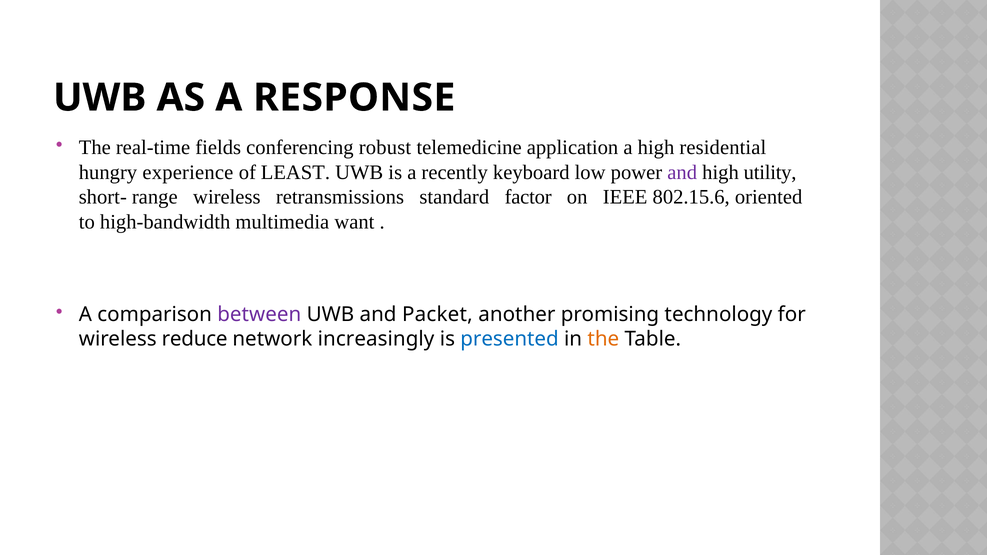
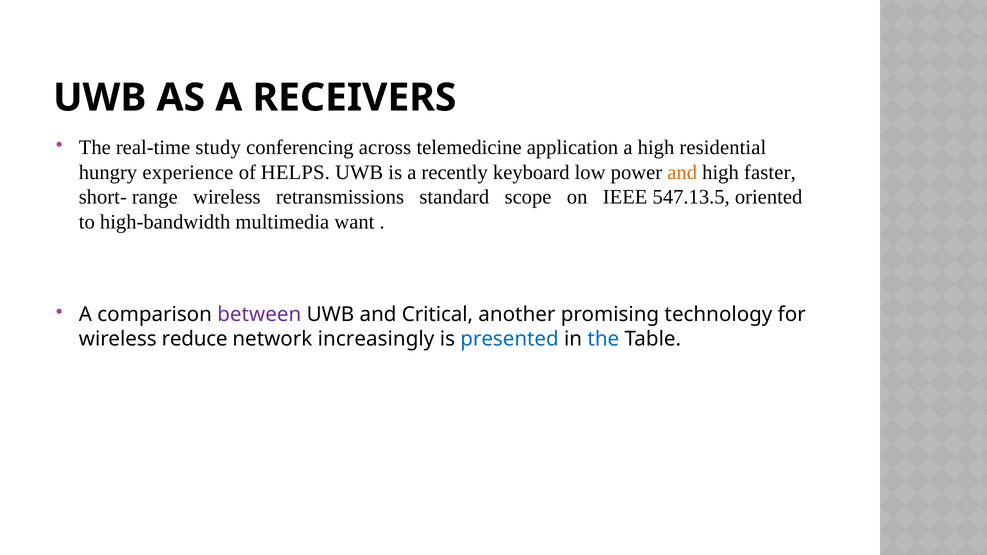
RESPONSE: RESPONSE -> RECEIVERS (354, 98)
fields: fields -> study (218, 148)
robust: robust -> across (385, 148)
LEAST: LEAST -> HELPS (295, 172)
and colour: purple -> orange (682, 172)
utility: utility -> faster (770, 172)
factor: factor -> scope (528, 197)
802.15.6: 802.15.6 -> 547.13.5 (691, 197)
Packet: Packet -> Critical (437, 315)
the colour: orange -> blue (603, 339)
